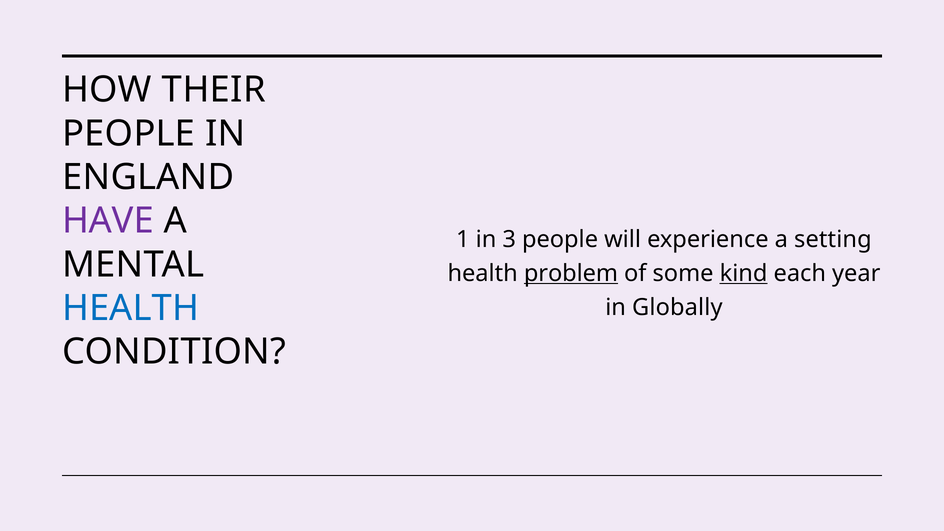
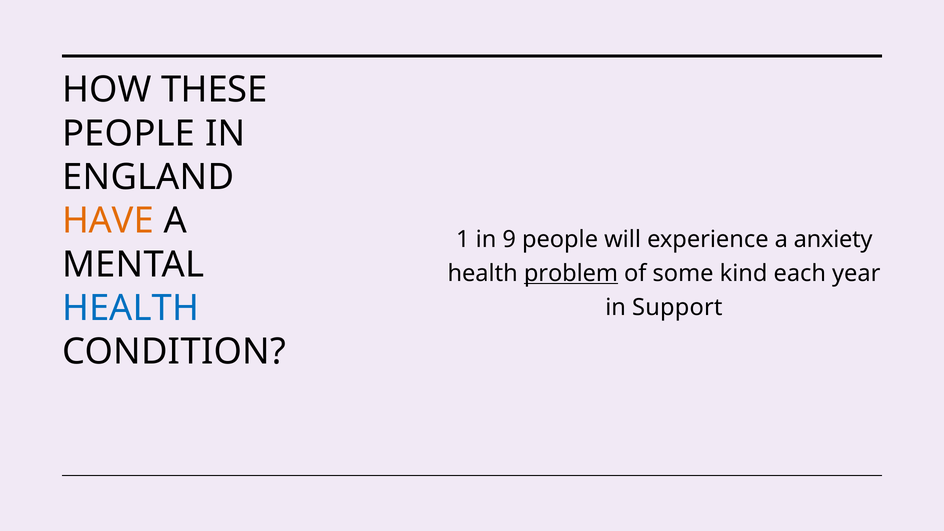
THEIR: THEIR -> THESE (214, 90)
HAVE colour: purple -> orange (108, 221)
3: 3 -> 9 (509, 239)
setting: setting -> anxiety (833, 239)
kind underline: present -> none (744, 273)
Globally: Globally -> Support (677, 307)
